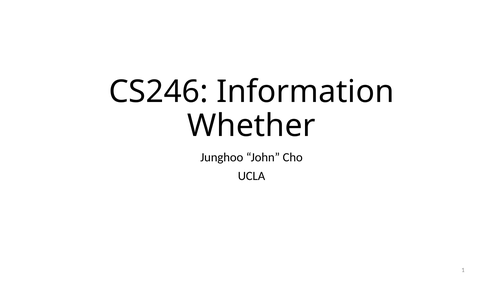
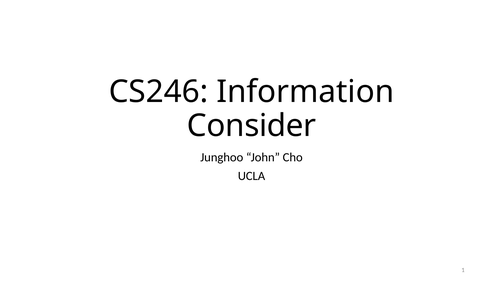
Whether: Whether -> Consider (252, 126)
